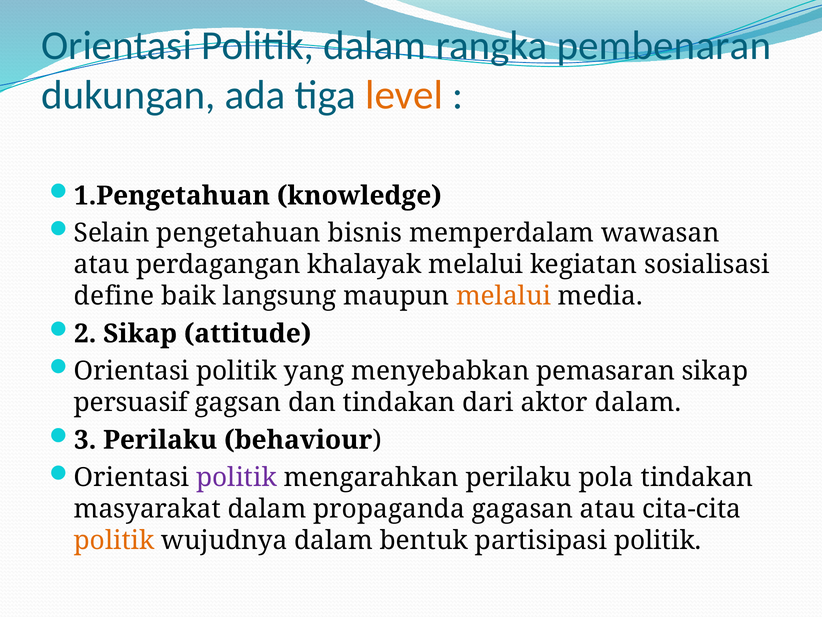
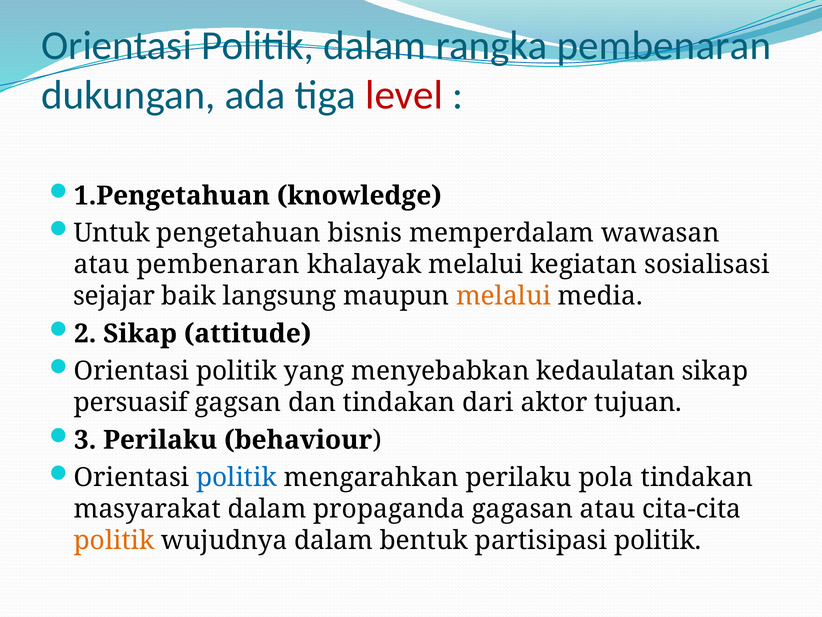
level colour: orange -> red (404, 95)
Selain: Selain -> Untuk (112, 233)
atau perdagangan: perdagangan -> pembenaran (218, 265)
define: define -> sejajar (114, 296)
pemasaran: pemasaran -> kedaulatan (606, 371)
aktor dalam: dalam -> tujuan (638, 402)
politik colour: purple -> blue (237, 477)
